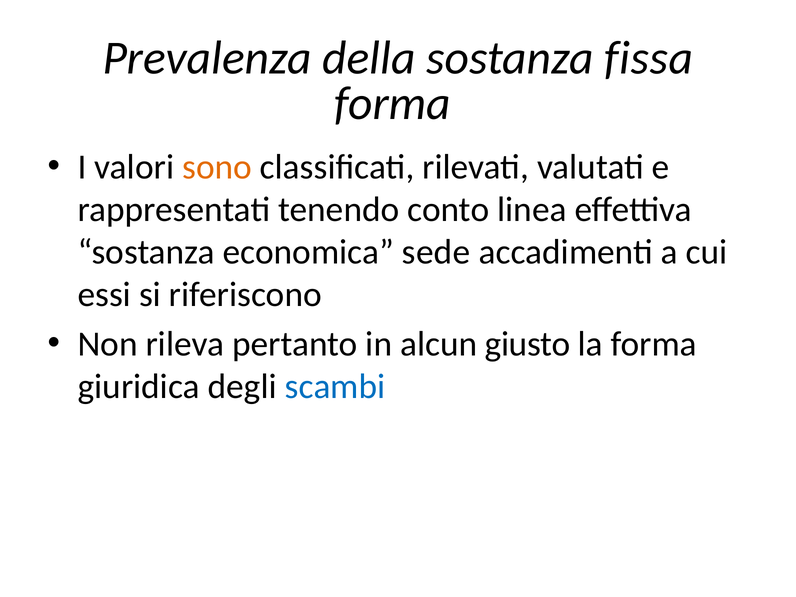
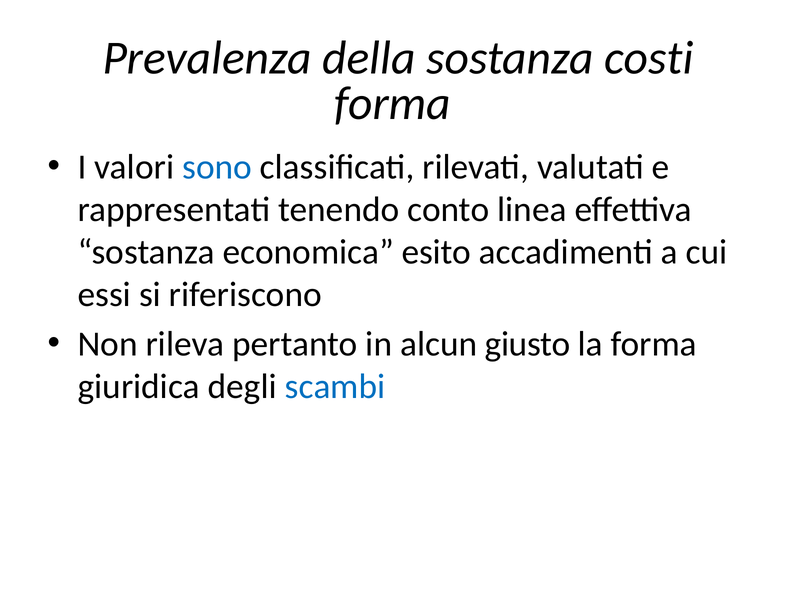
fissa: fissa -> costi (649, 58)
sono colour: orange -> blue (217, 167)
sede: sede -> esito (436, 252)
